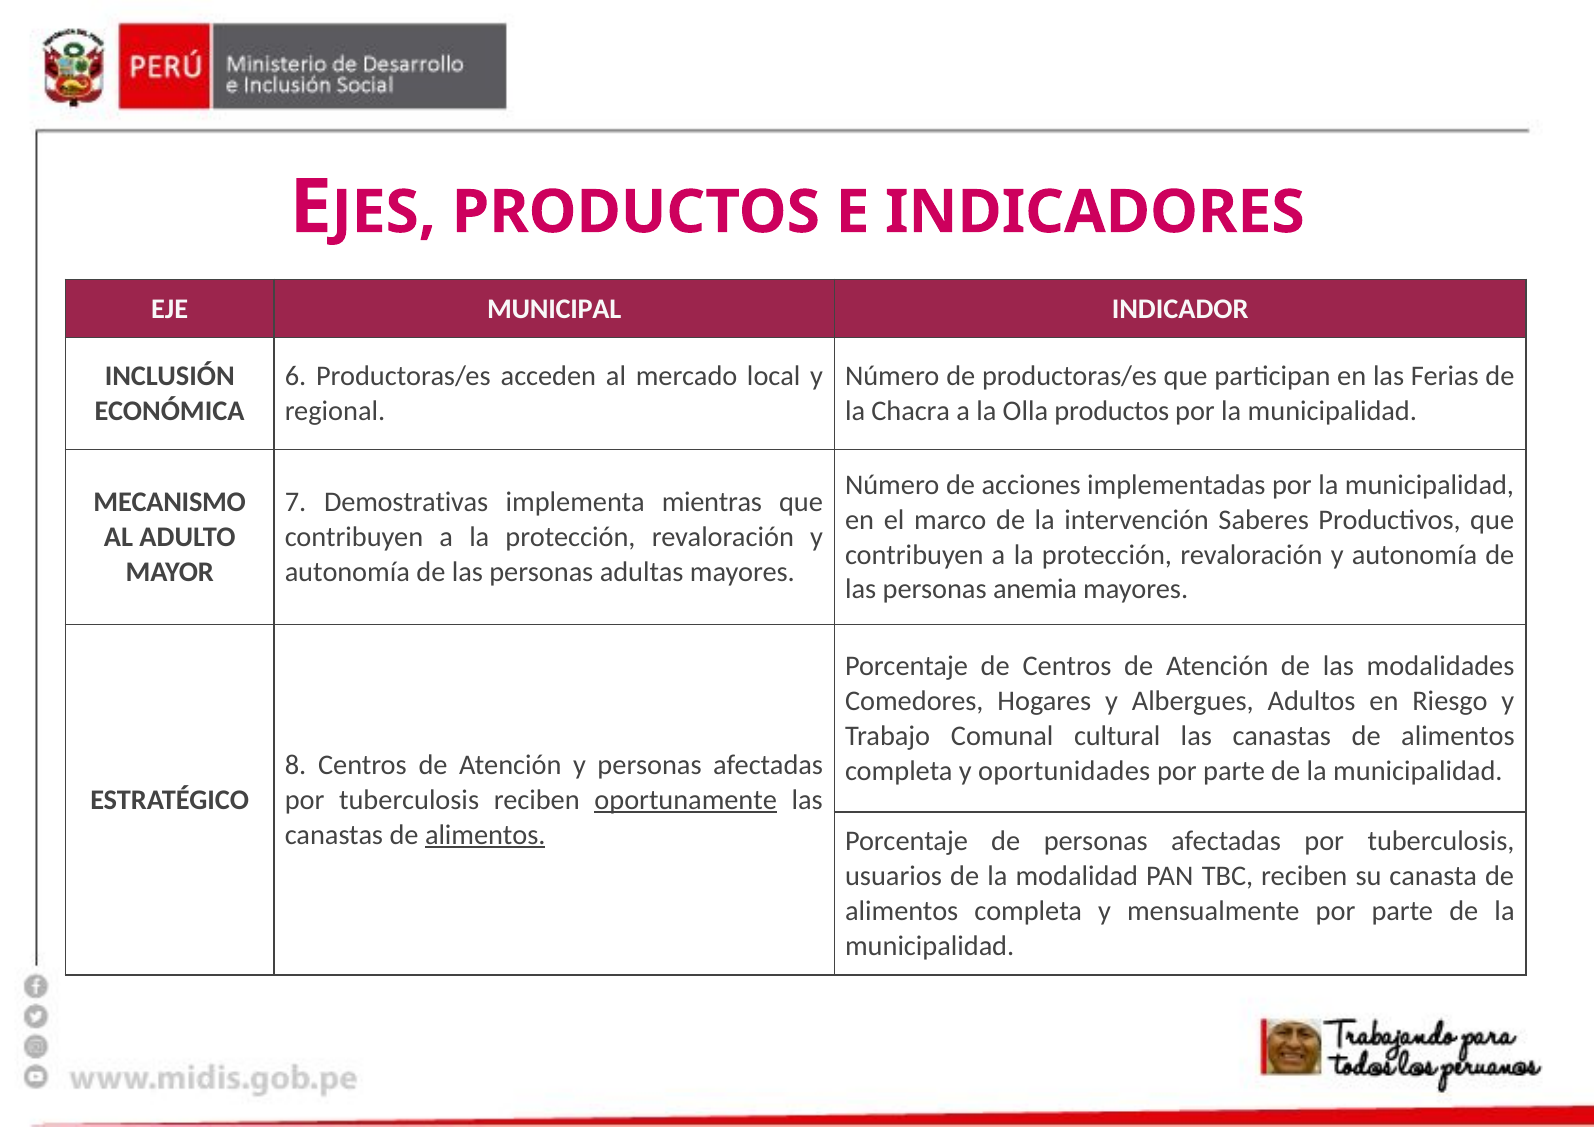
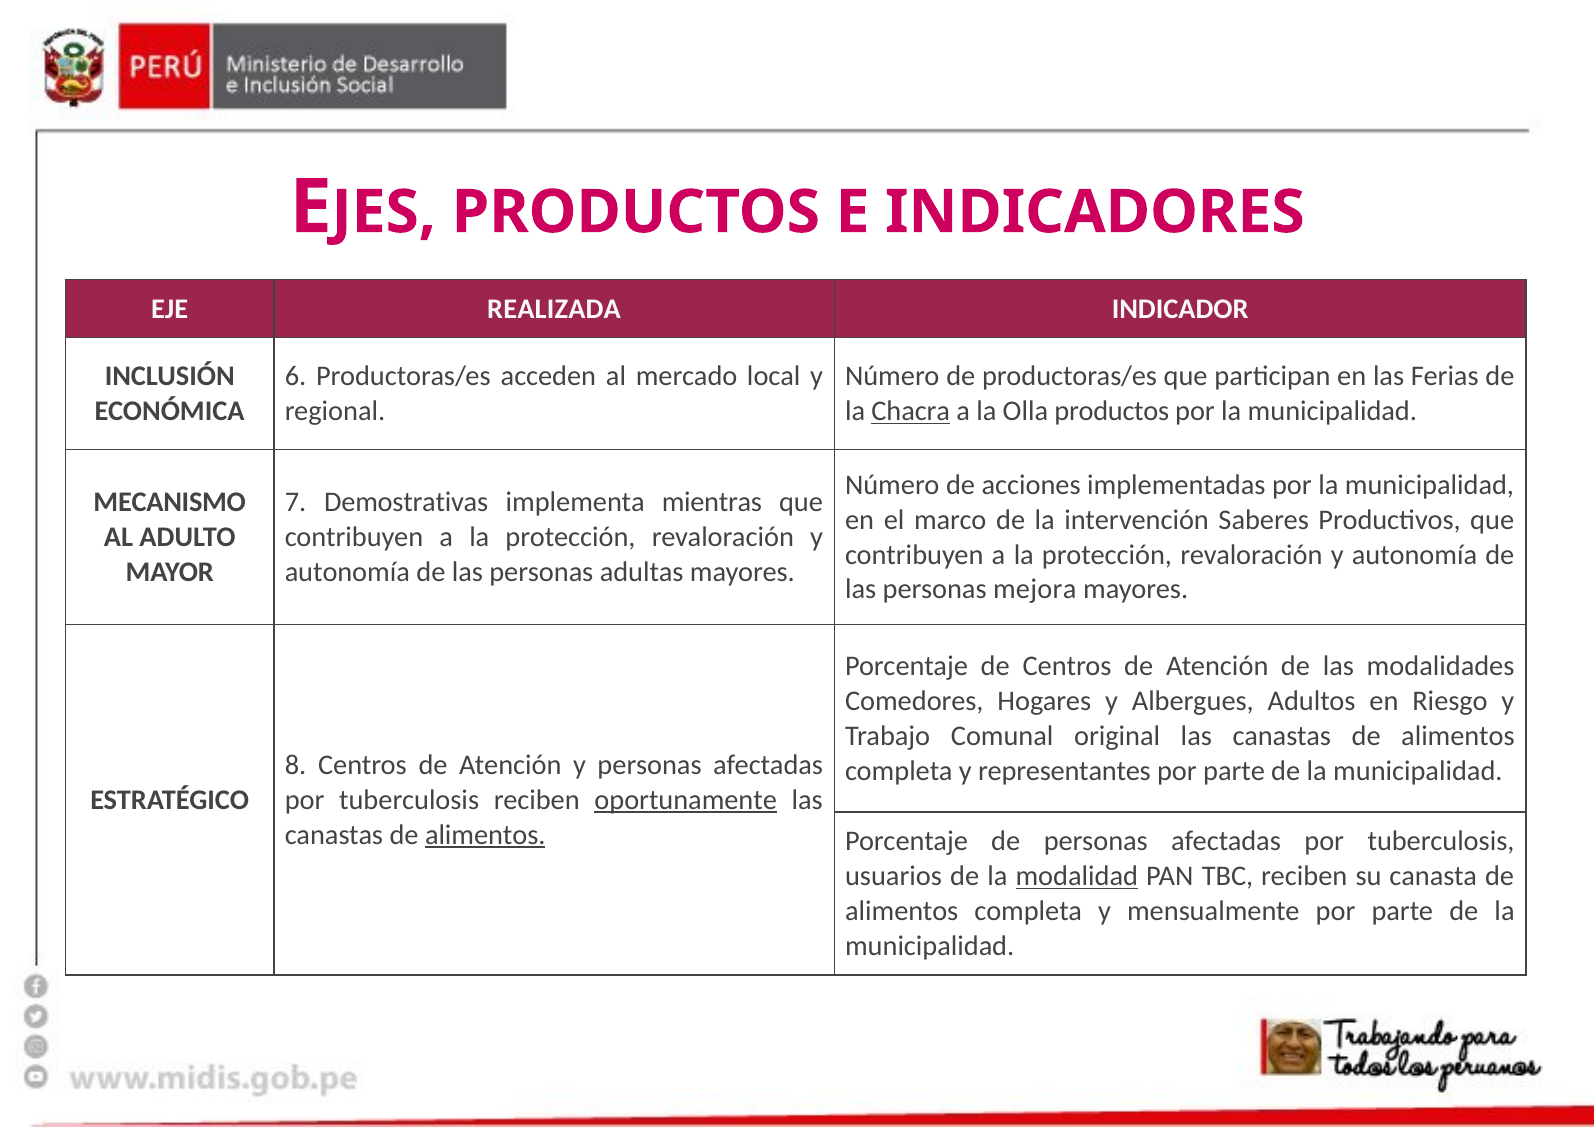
MUNICIPAL: MUNICIPAL -> REALIZADA (554, 309)
Chacra underline: none -> present (911, 411)
anemia: anemia -> mejora (1035, 589)
cultural: cultural -> original (1117, 736)
oportunidades: oportunidades -> representantes (1064, 771)
modalidad underline: none -> present (1077, 876)
